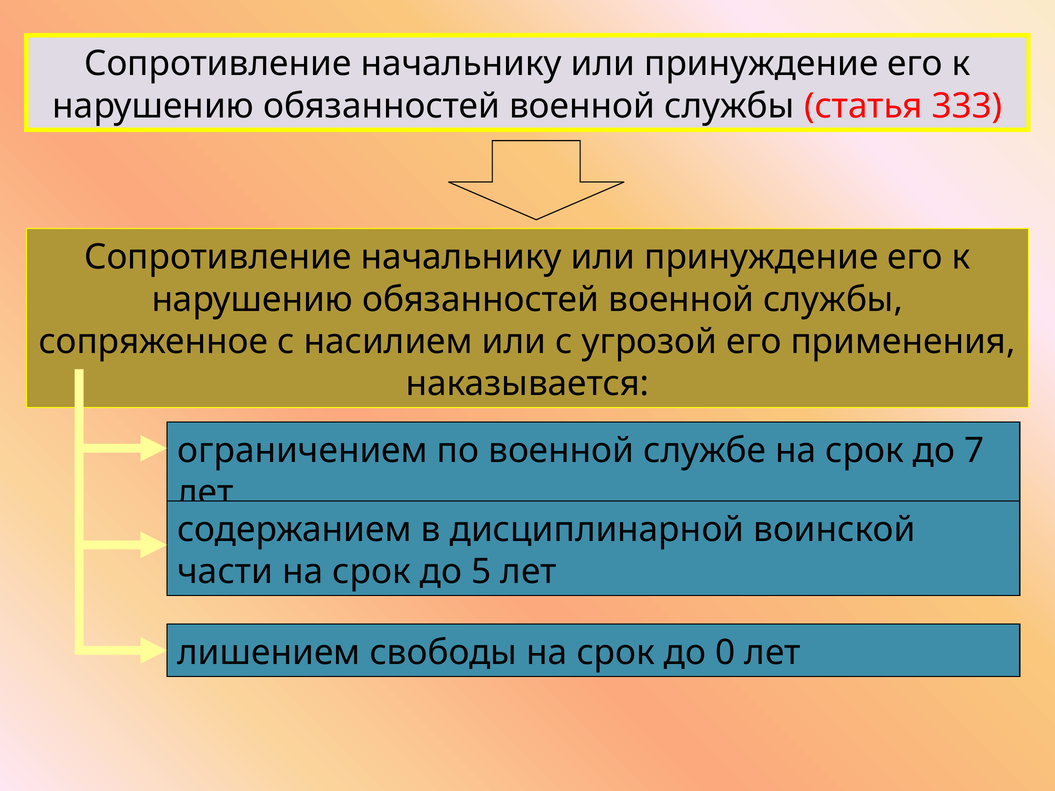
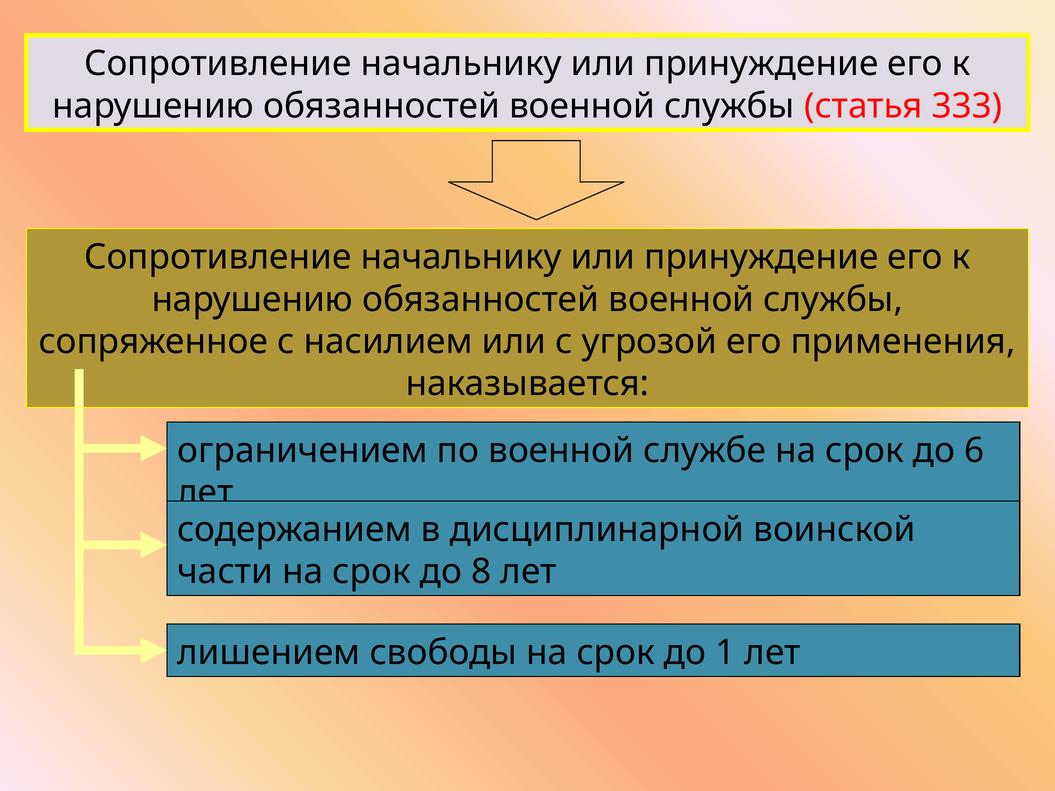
7: 7 -> 6 (974, 451)
5: 5 -> 8 (481, 572)
0: 0 -> 1 (725, 653)
